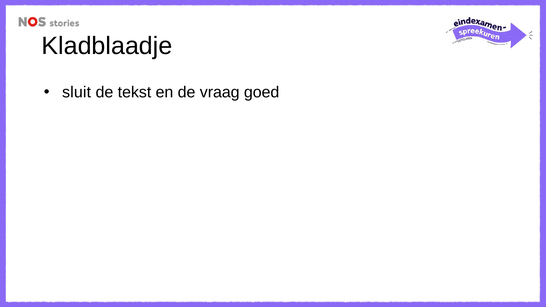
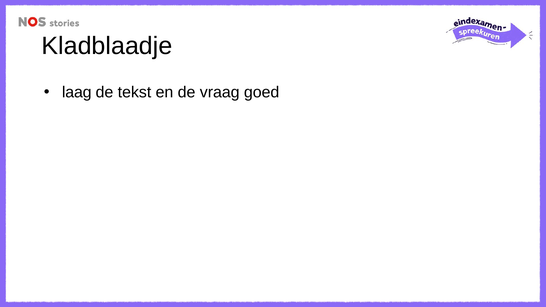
sluit: sluit -> laag (77, 92)
